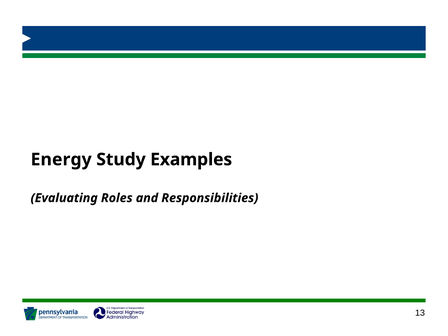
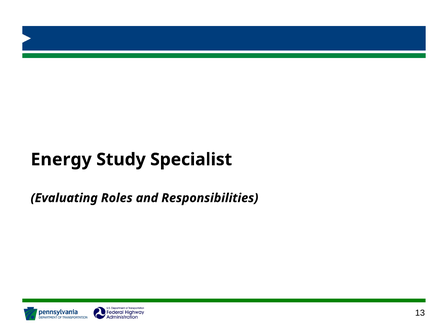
Examples: Examples -> Specialist (191, 160)
